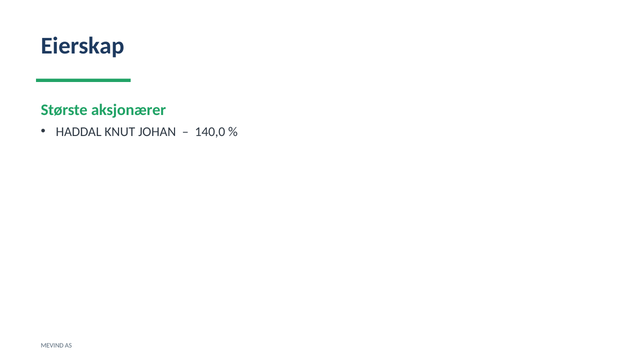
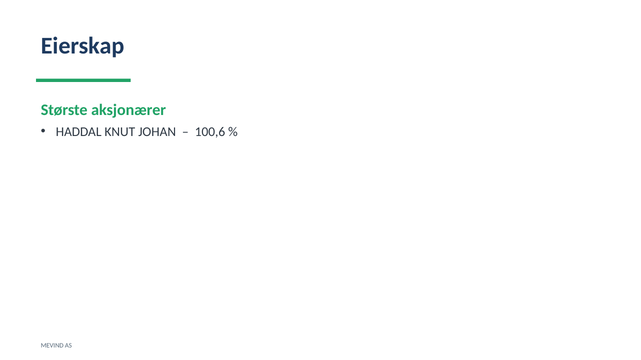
140,0: 140,0 -> 100,6 (210, 132)
